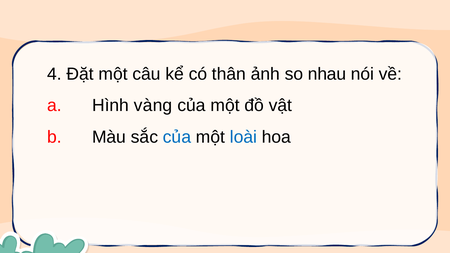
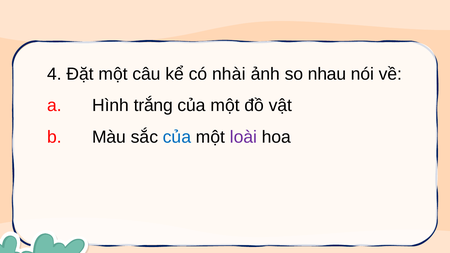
thân: thân -> nhài (229, 74)
vàng: vàng -> trắng (153, 106)
loài colour: blue -> purple (243, 137)
